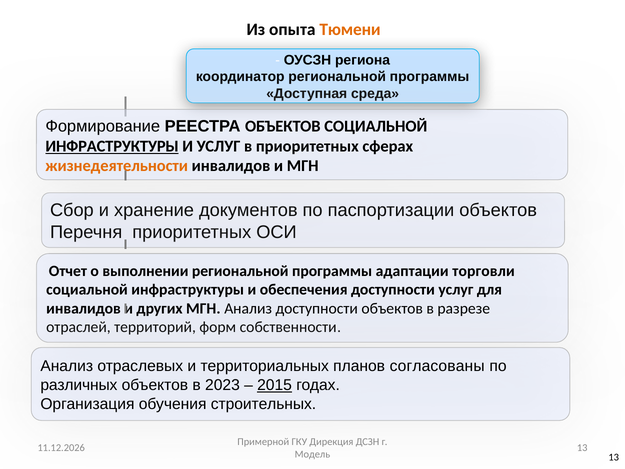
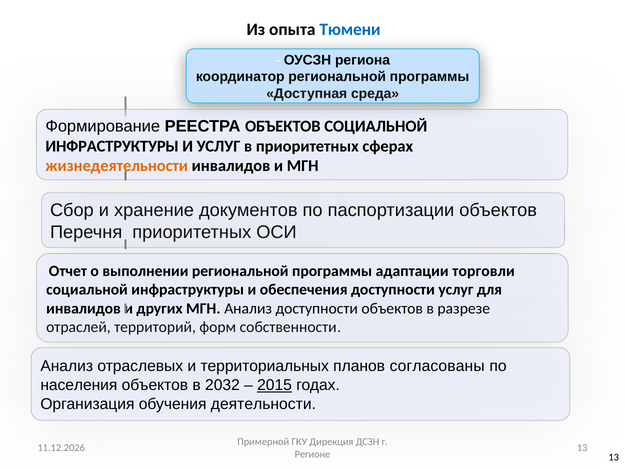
Тюмени colour: orange -> blue (350, 29)
ИНФРАСТРУКТУРЫ underline: present -> none (112, 146)
различных: различных -> населения (79, 385)
2023: 2023 -> 2032 (222, 385)
строительных: строительных -> деятельности (263, 404)
Модель: Модель -> Регионе (312, 454)
